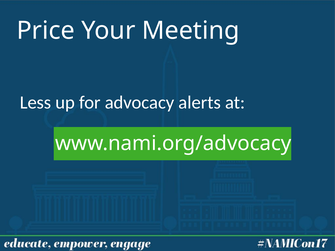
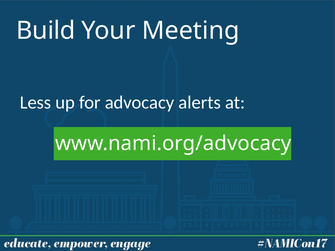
Price: Price -> Build (46, 30)
